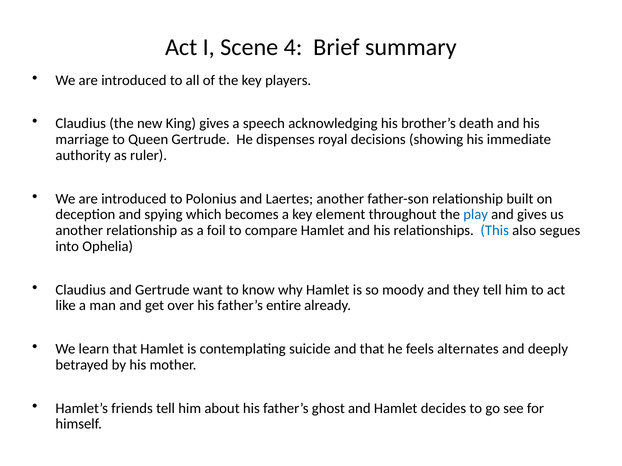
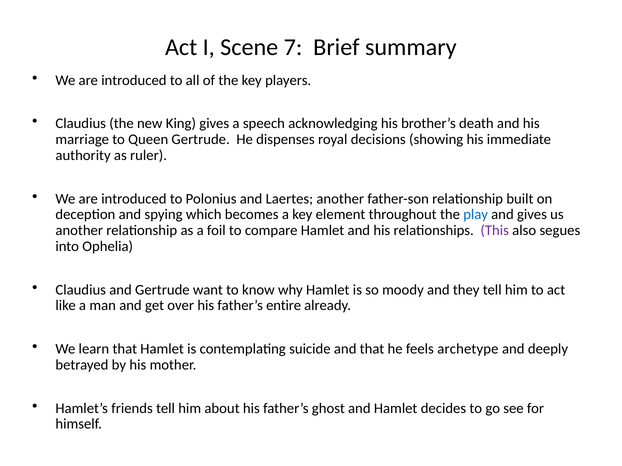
4: 4 -> 7 (293, 47)
This colour: blue -> purple (495, 231)
alternates: alternates -> archetype (468, 349)
